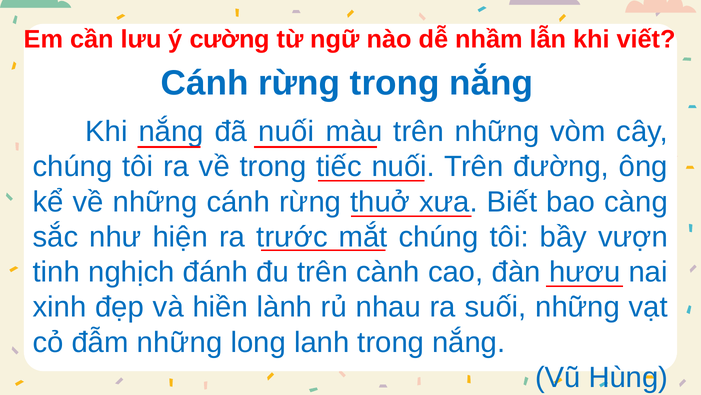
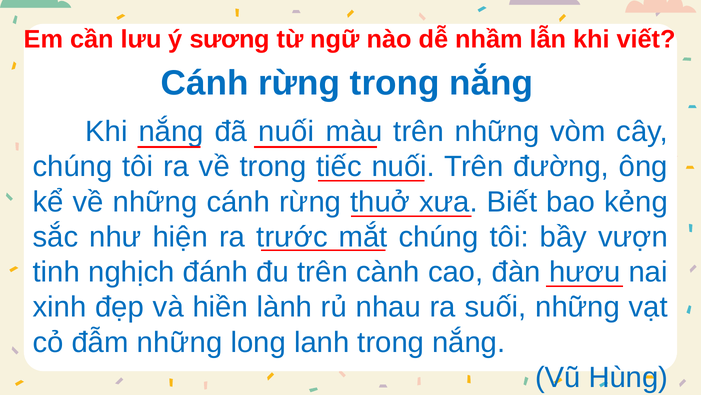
cường: cường -> sương (230, 39)
càng: càng -> kẻng (636, 202)
